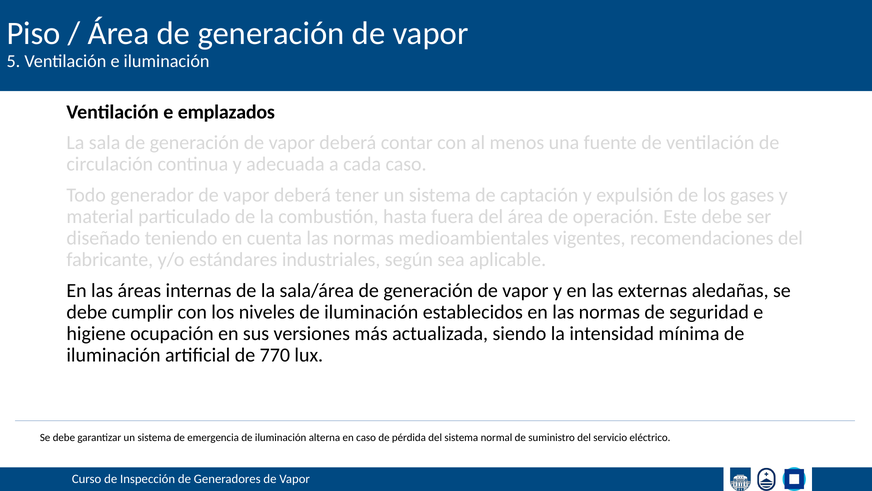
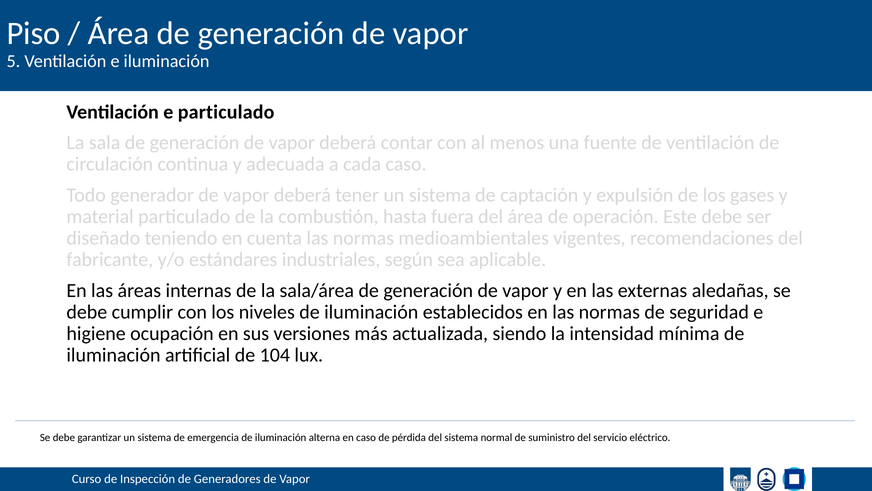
e emplazados: emplazados -> particulado (226, 112)
770: 770 -> 104 (275, 355)
